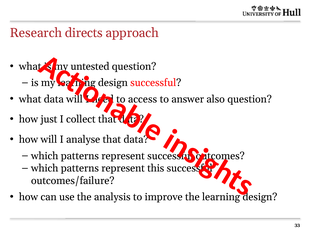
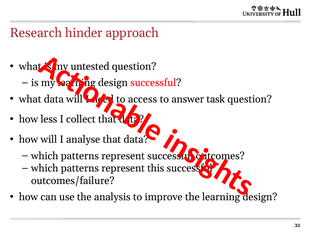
directs: directs -> hinder (84, 33)
also: also -> task (216, 99)
just: just -> less (49, 119)
